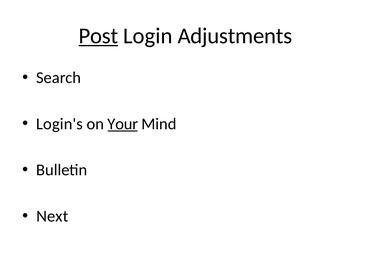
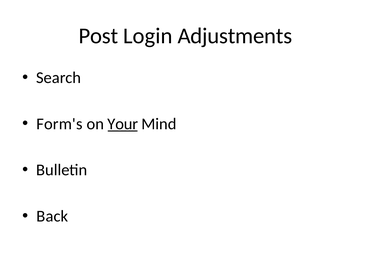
Post underline: present -> none (98, 36)
Login's: Login's -> Form's (59, 124)
Next: Next -> Back (52, 216)
